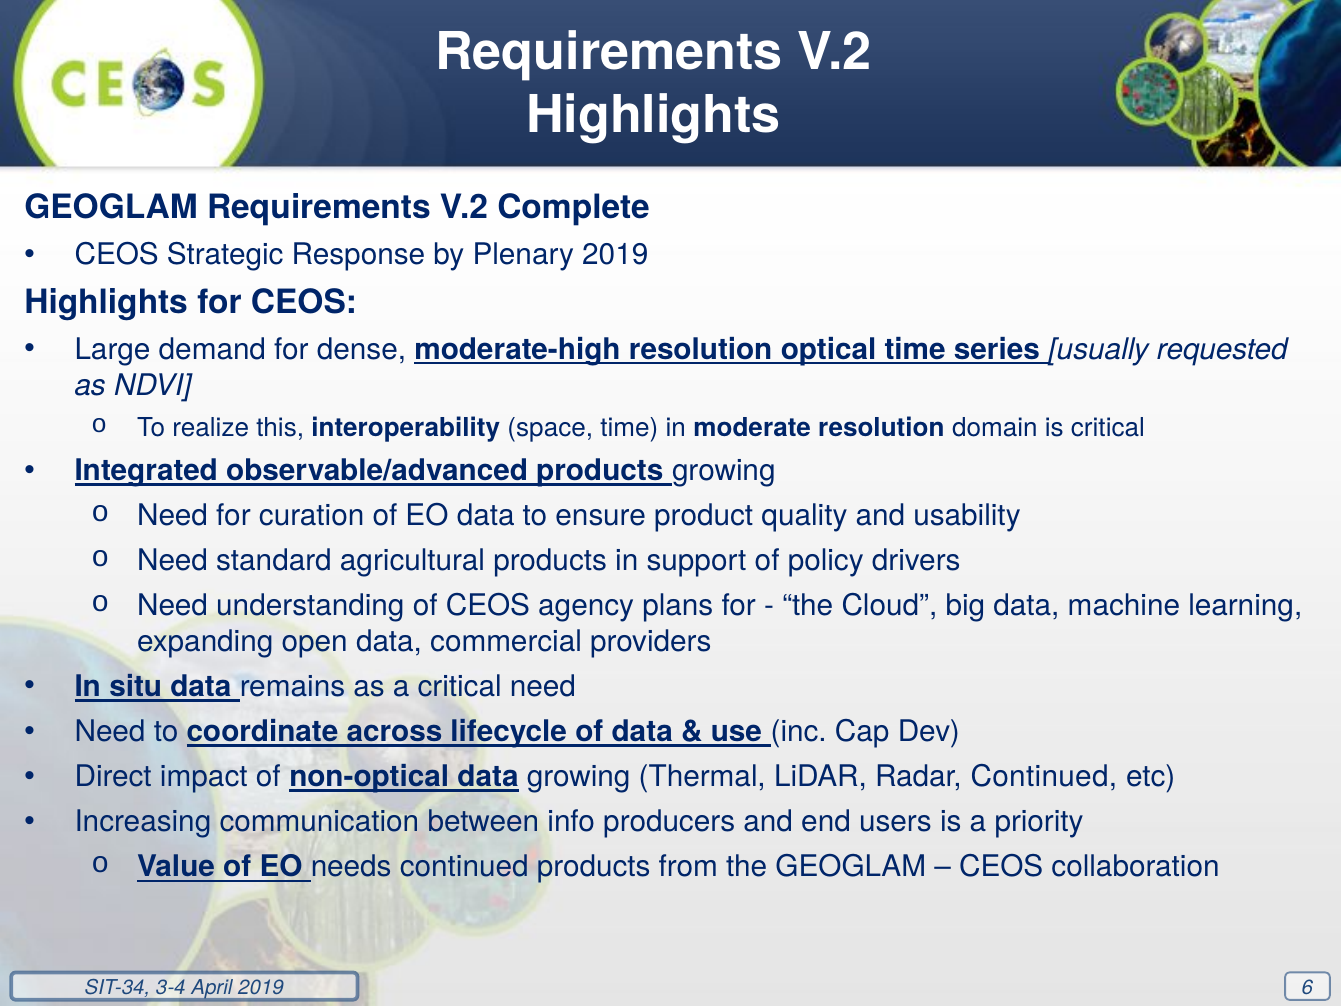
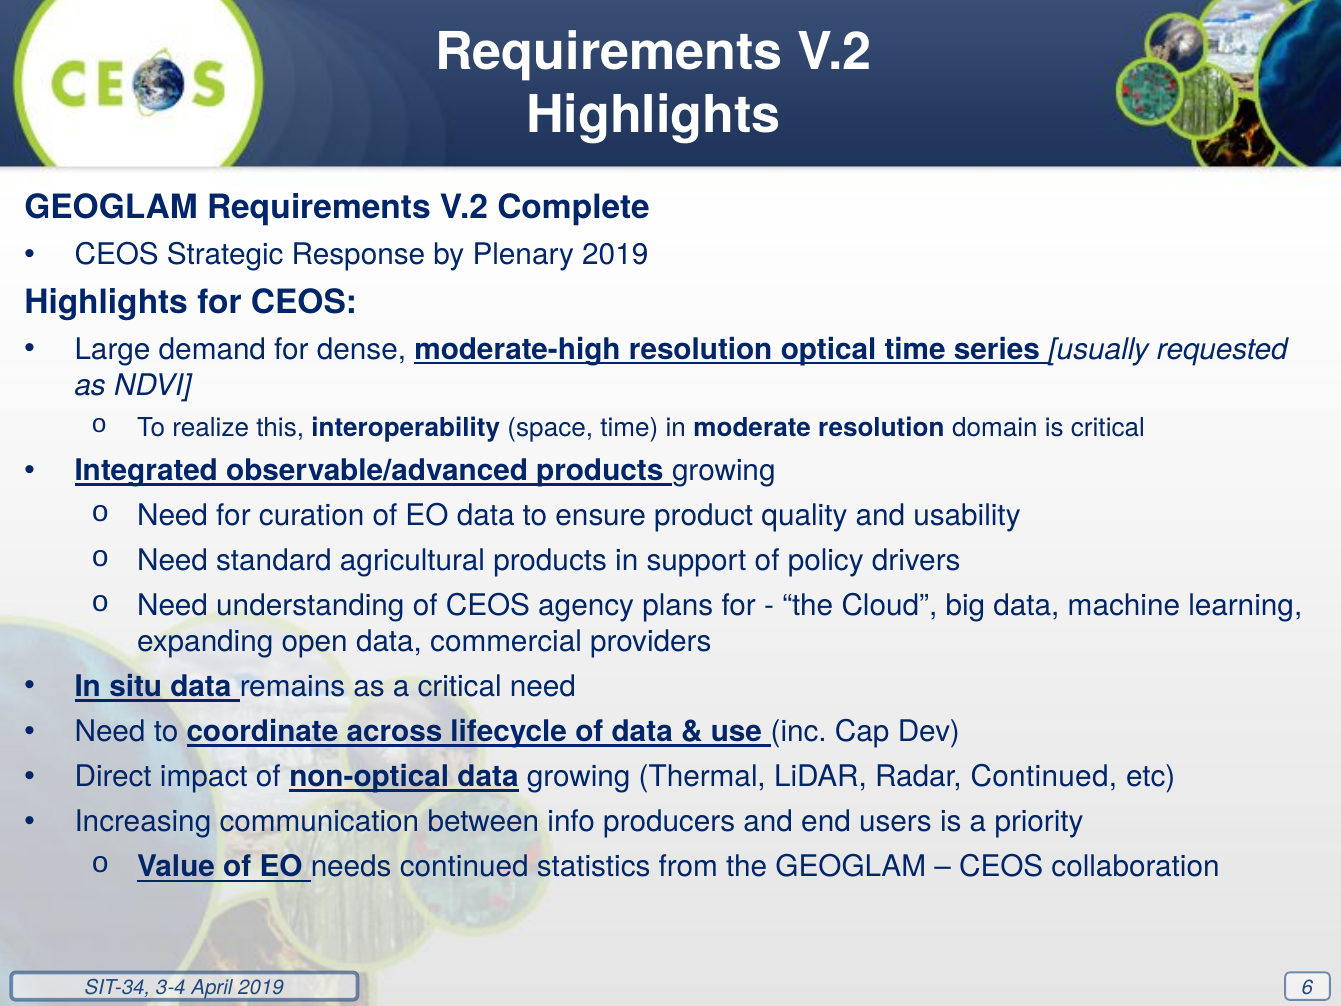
continued products: products -> statistics (594, 867)
